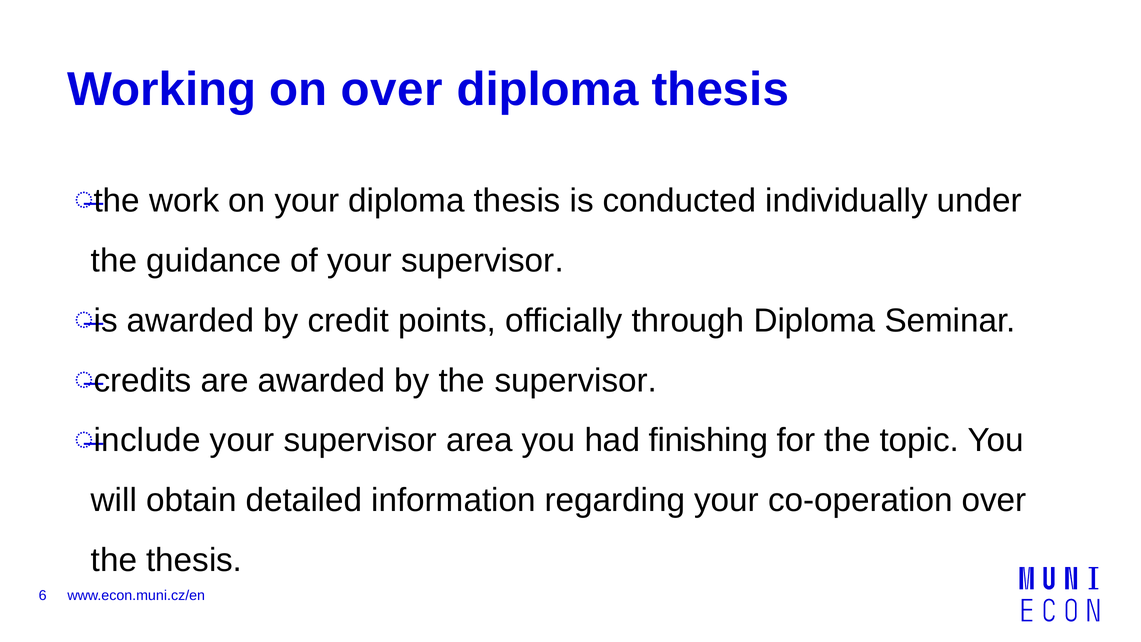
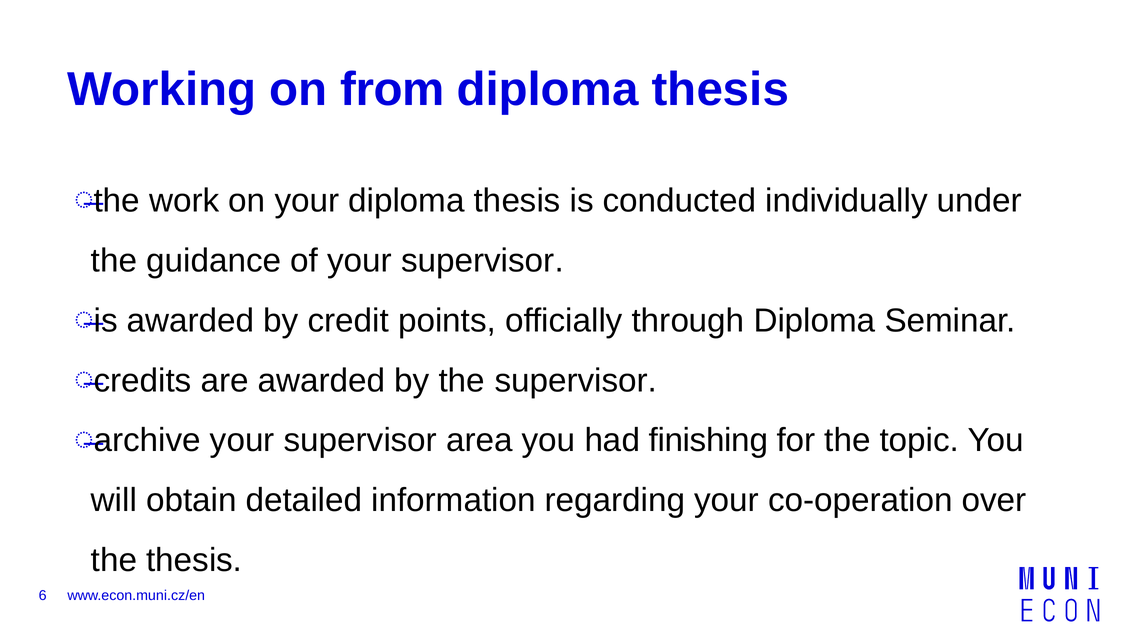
on over: over -> from (392, 90)
include: include -> archive (147, 440)
